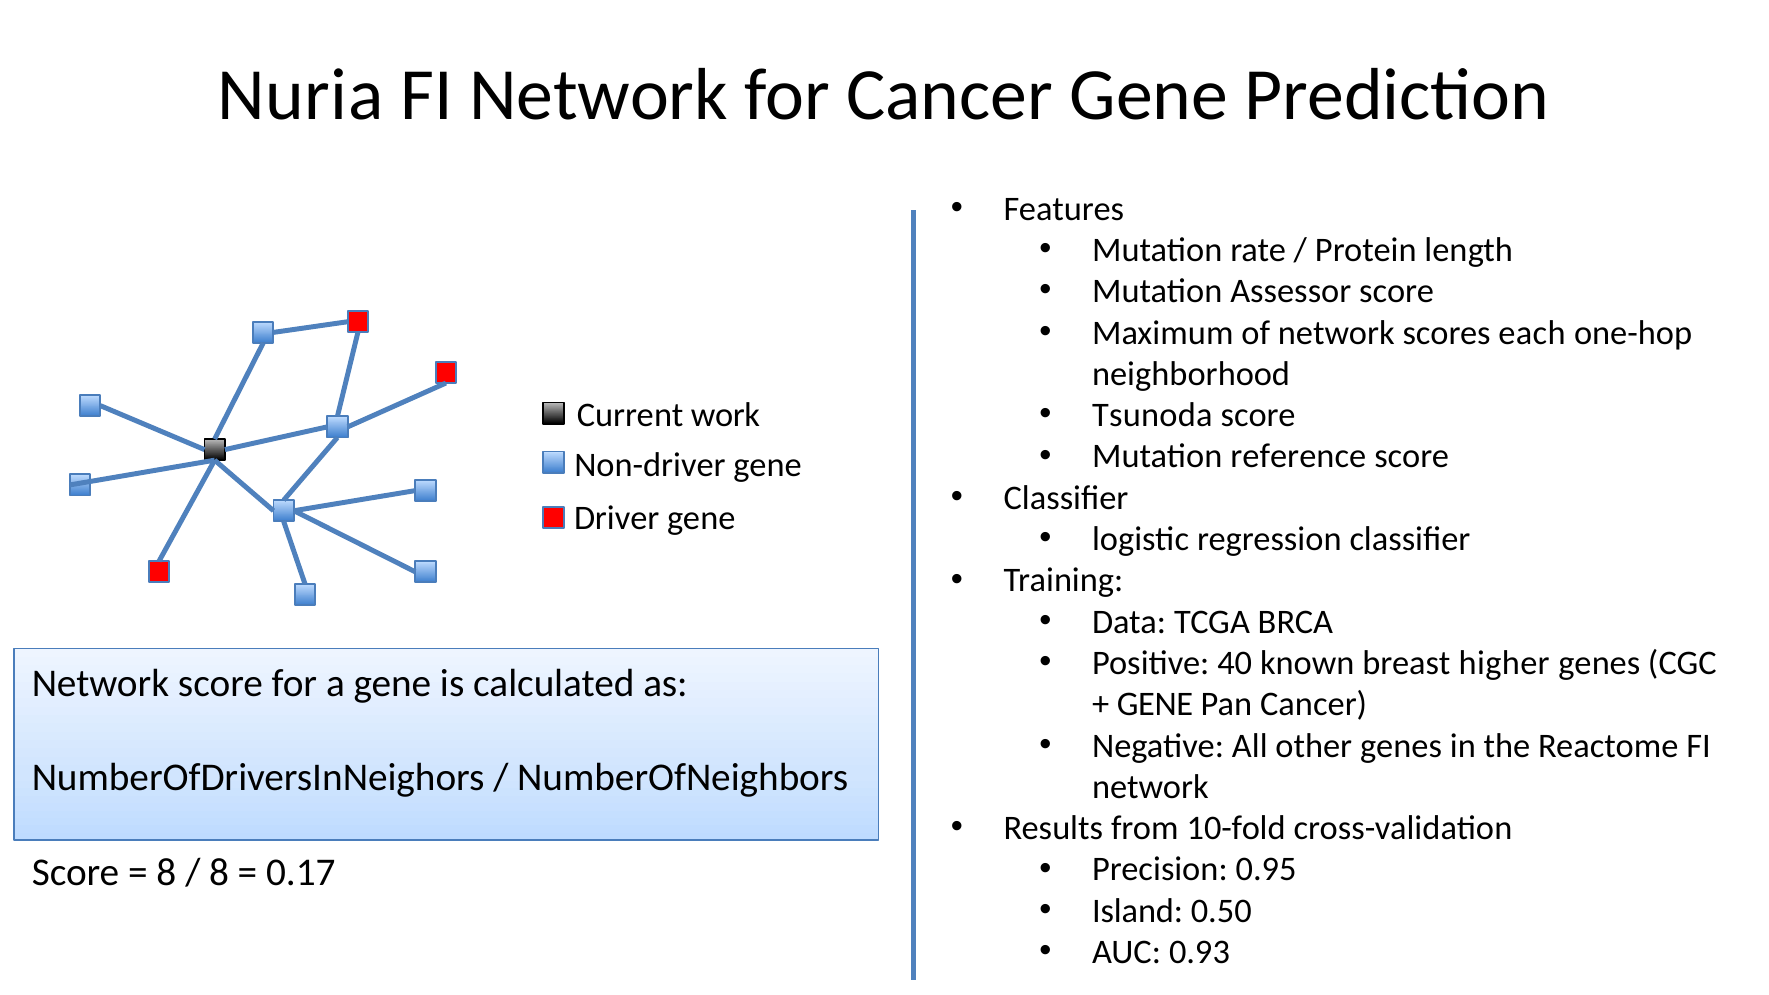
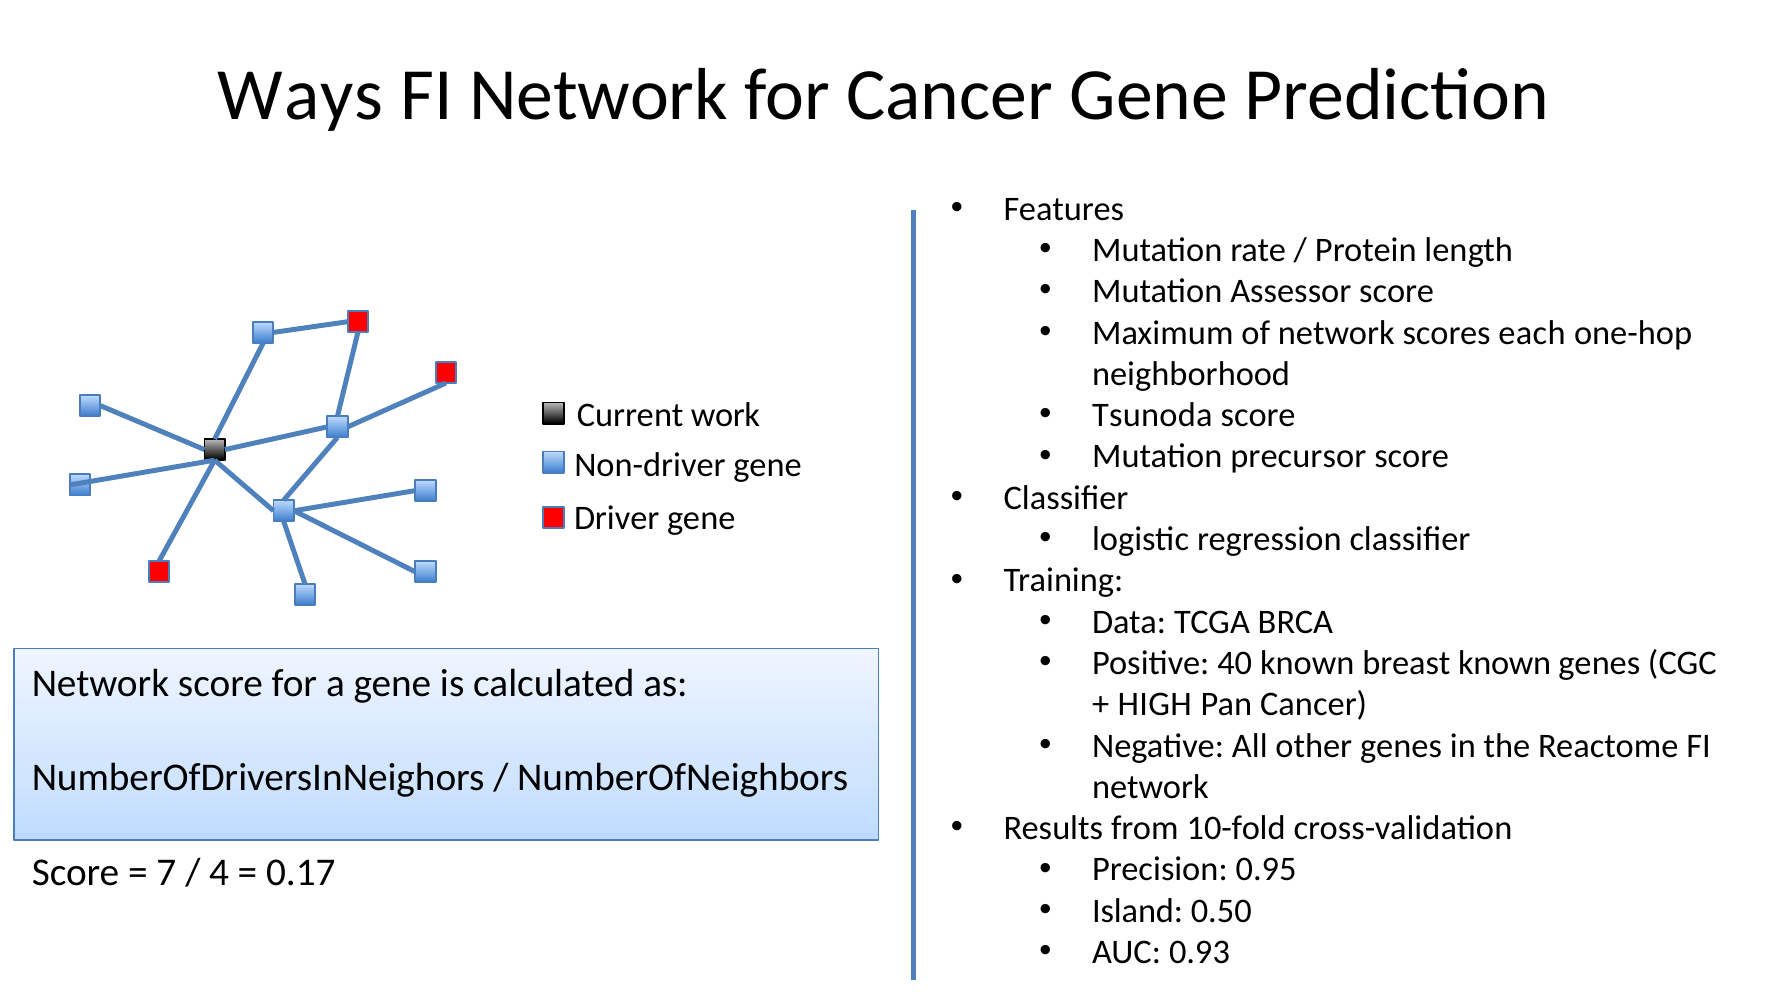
Nuria: Nuria -> Ways (300, 96)
reference: reference -> precursor (1298, 457)
breast higher: higher -> known (1505, 663)
GENE: GENE -> HIGH (1155, 704)
8: 8 -> 7 (166, 872)
8: 8 -> 4 (219, 872)
